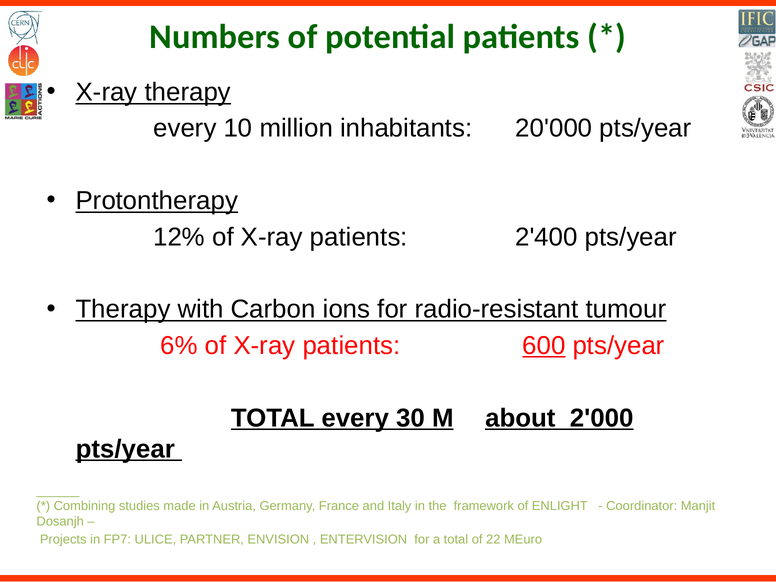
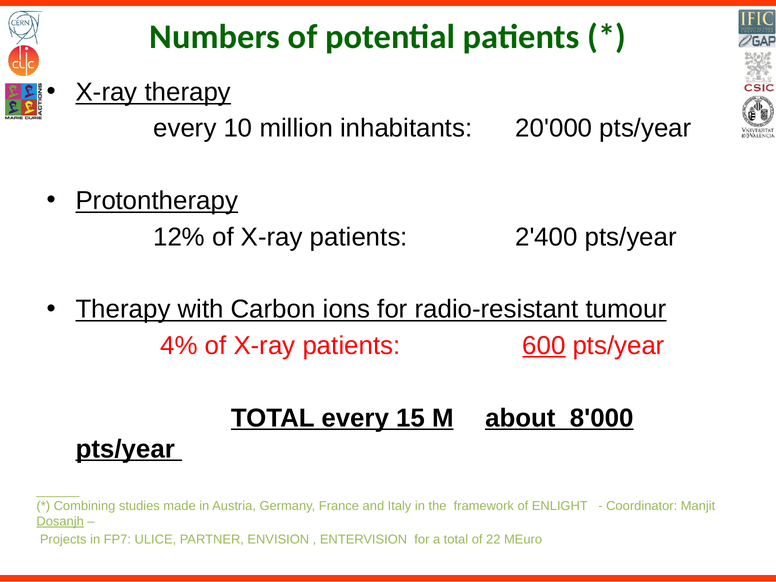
6%: 6% -> 4% (179, 346)
30: 30 -> 15 (411, 418)
2'000: 2'000 -> 8'000 (602, 418)
Dosanjh underline: none -> present (60, 522)
